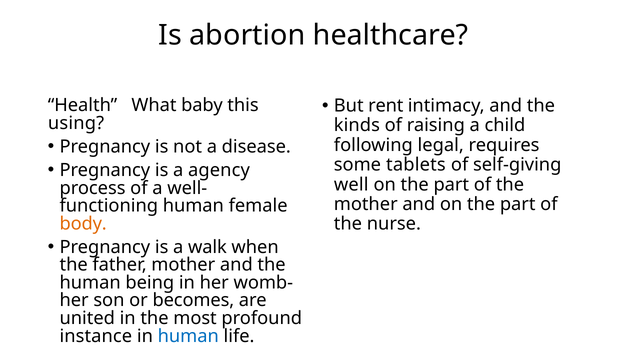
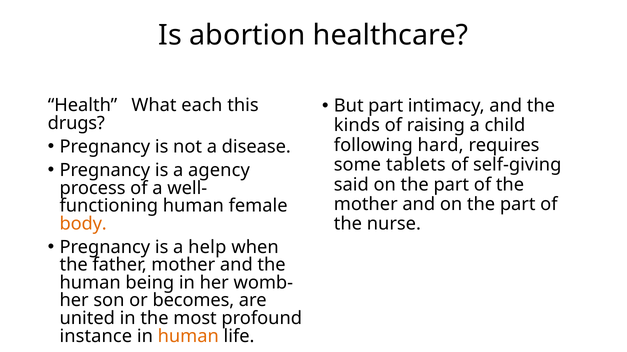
But rent: rent -> part (386, 106)
baby: baby -> each (202, 106)
using: using -> drugs (76, 123)
legal: legal -> hard (441, 145)
well: well -> said (351, 185)
walk: walk -> help (207, 248)
human colour: blue -> orange (188, 337)
